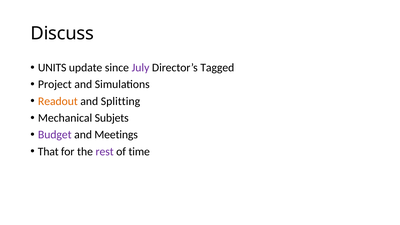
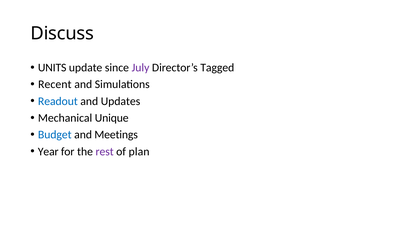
Project: Project -> Recent (55, 84)
Readout colour: orange -> blue (58, 101)
Splitting: Splitting -> Updates (121, 101)
Subjets: Subjets -> Unique (112, 118)
Budget colour: purple -> blue (55, 135)
That: That -> Year (48, 151)
time: time -> plan (139, 151)
